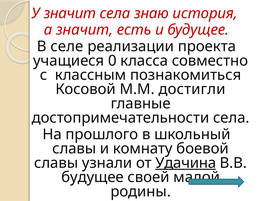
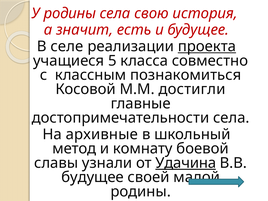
У значит: значит -> родины (70, 13)
знаю: знаю -> свою (151, 13)
проекта underline: none -> present (207, 46)
0: 0 -> 5 (112, 61)
прошлого: прошлого -> архивные (102, 134)
славы: славы -> метод (74, 149)
